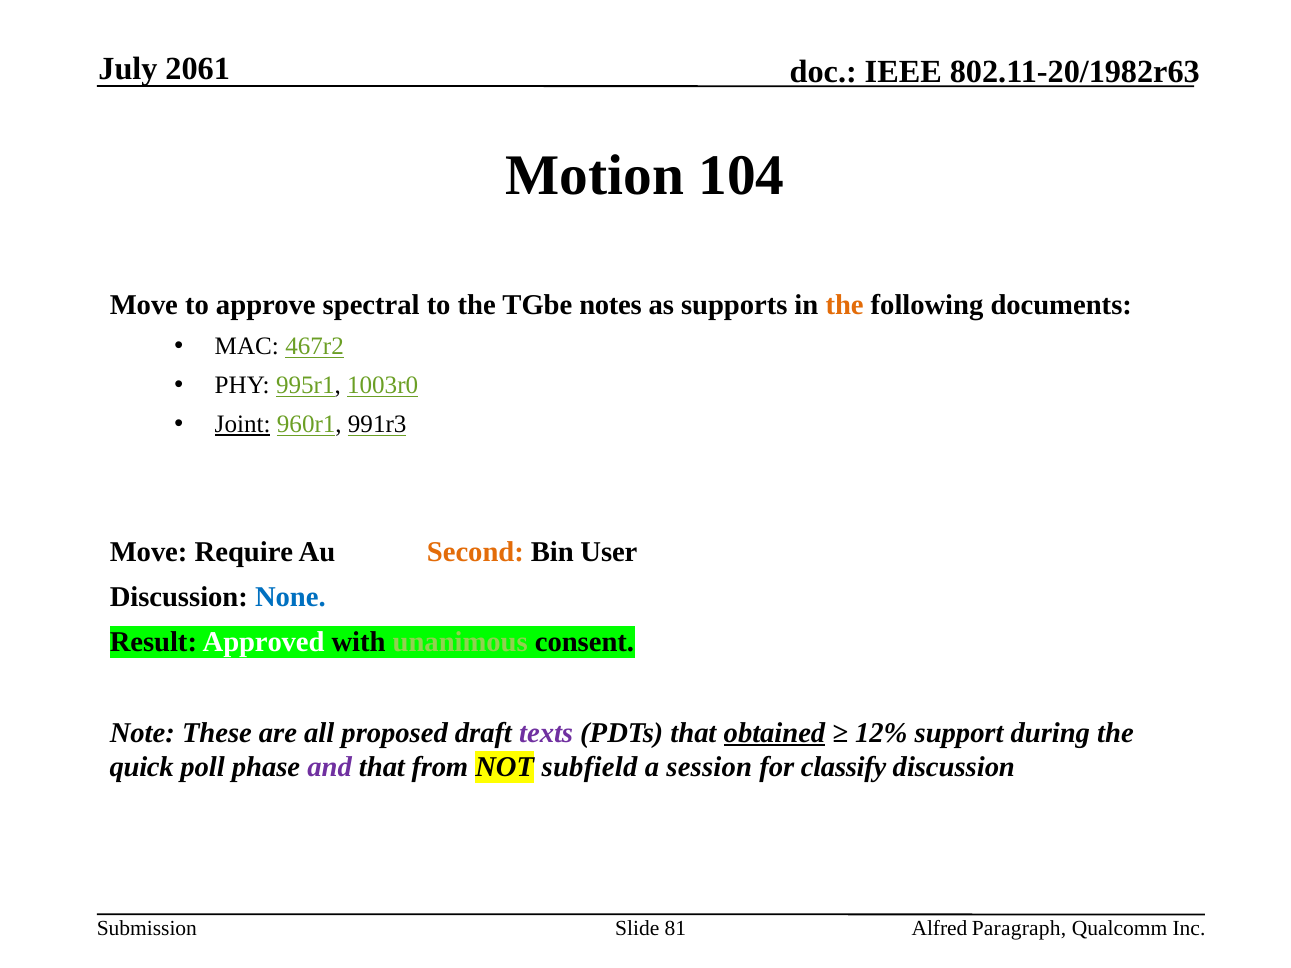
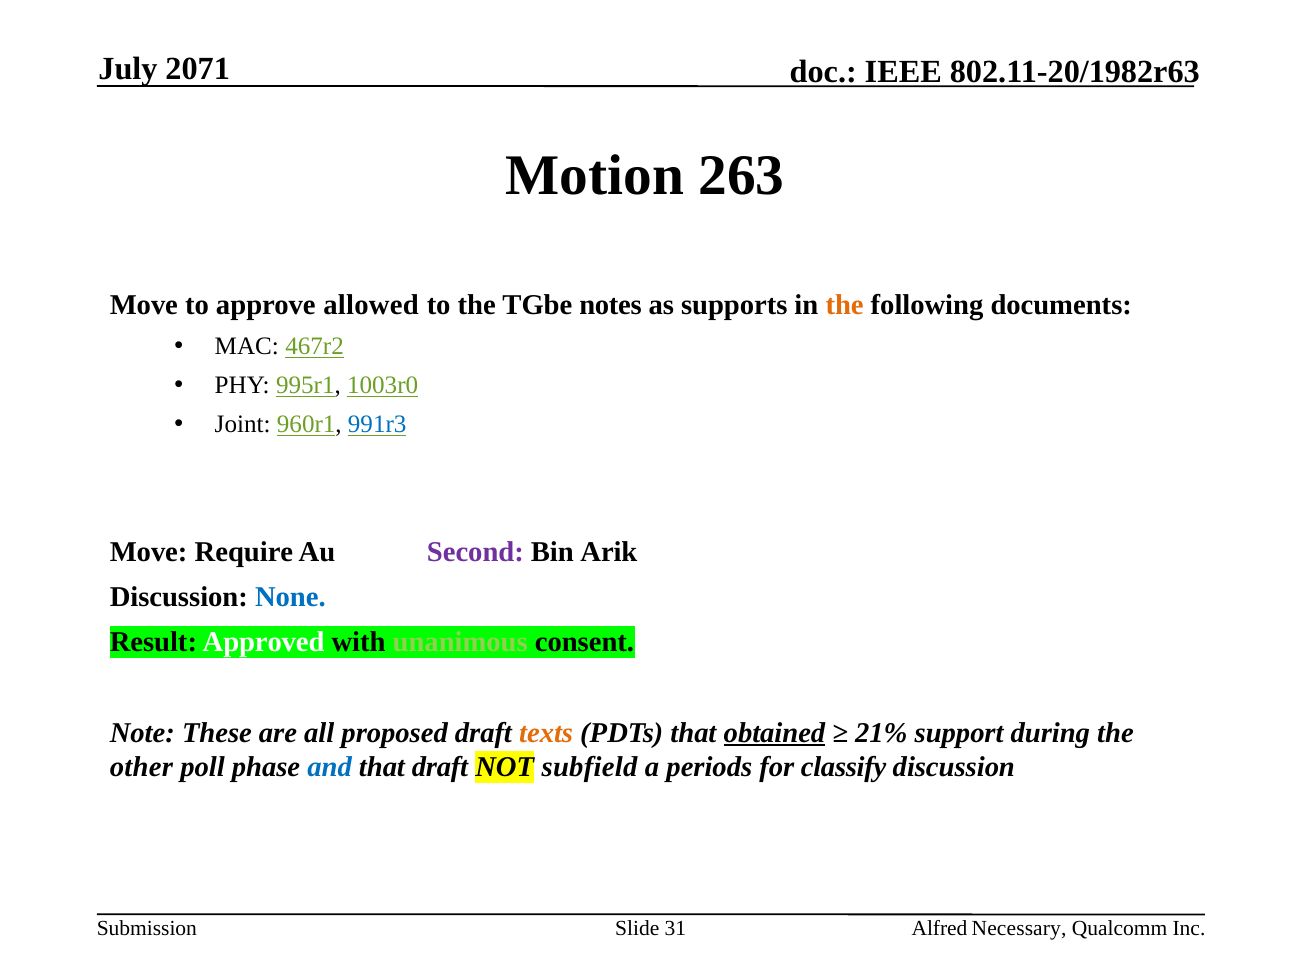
2061: 2061 -> 2071 (198, 68)
104: 104 -> 263 (742, 176)
spectral: spectral -> allowed (371, 305)
Joint underline: present -> none (243, 425)
991r3 colour: black -> blue (377, 425)
Second colour: orange -> purple (475, 552)
User: User -> Arik (609, 552)
texts colour: purple -> orange (546, 733)
12%: 12% -> 21% (881, 733)
quick: quick -> other (141, 767)
and colour: purple -> blue (330, 767)
that from: from -> draft (440, 767)
session: session -> periods (709, 767)
81: 81 -> 31 (675, 929)
Paragraph: Paragraph -> Necessary (1019, 929)
